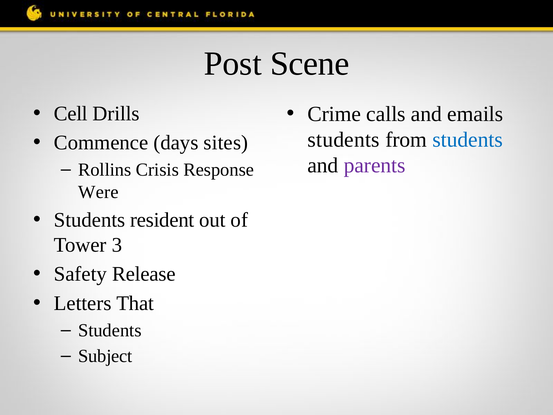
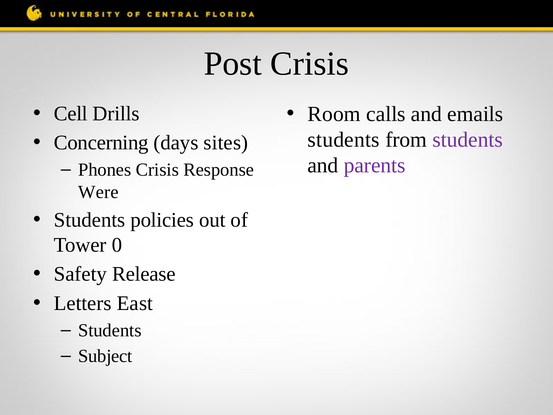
Post Scene: Scene -> Crisis (310, 64)
Crime: Crime -> Room (334, 114)
students colour: blue -> purple (468, 140)
Commence: Commence -> Concerning (101, 143)
Rollins: Rollins -> Phones (105, 170)
resident: resident -> policies (162, 220)
3: 3 -> 0 (117, 245)
That: That -> East (135, 303)
